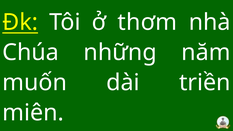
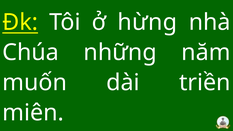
thơm: thơm -> hừng (147, 22)
